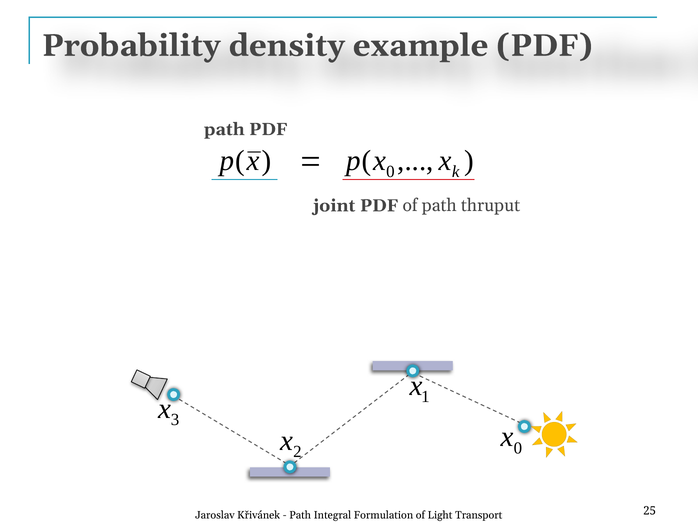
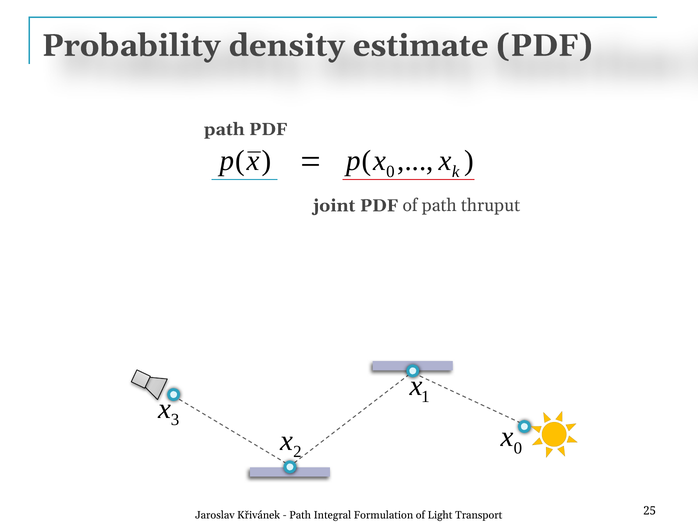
example: example -> estimate (421, 45)
